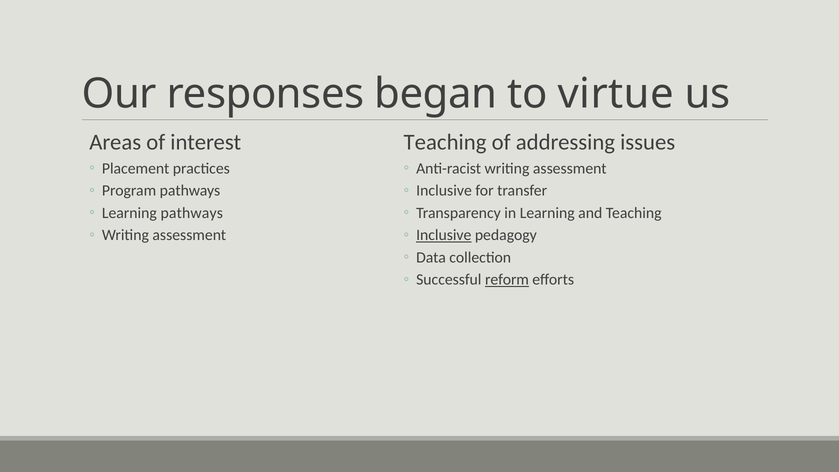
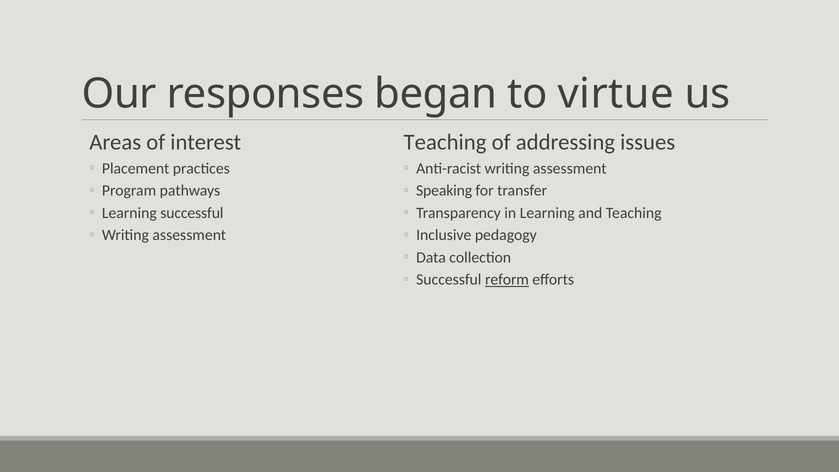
Inclusive: Inclusive -> Speaking (444, 191)
Learning pathways: pathways -> successful (192, 213)
Inclusive underline: present -> none (444, 235)
